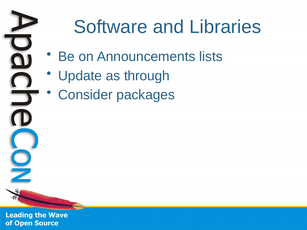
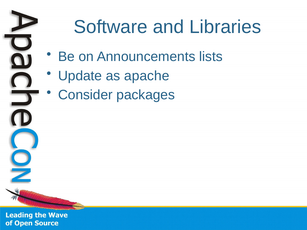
through: through -> apache (147, 76)
